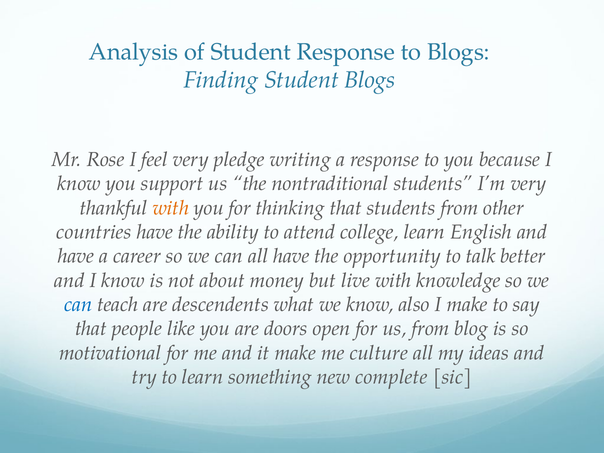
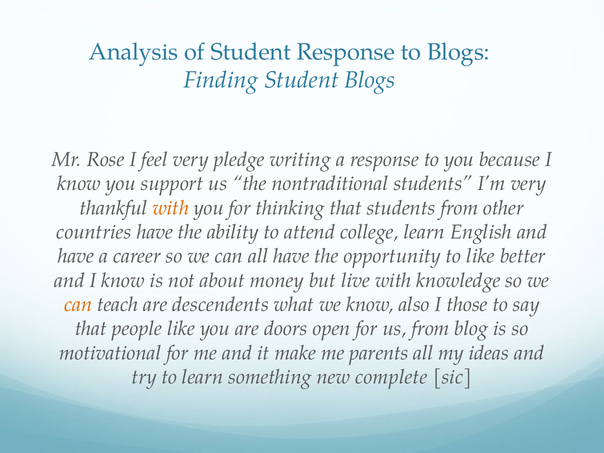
to talk: talk -> like (480, 256)
can colour: blue -> orange (78, 305)
I make: make -> those (467, 305)
culture: culture -> parents (379, 353)
